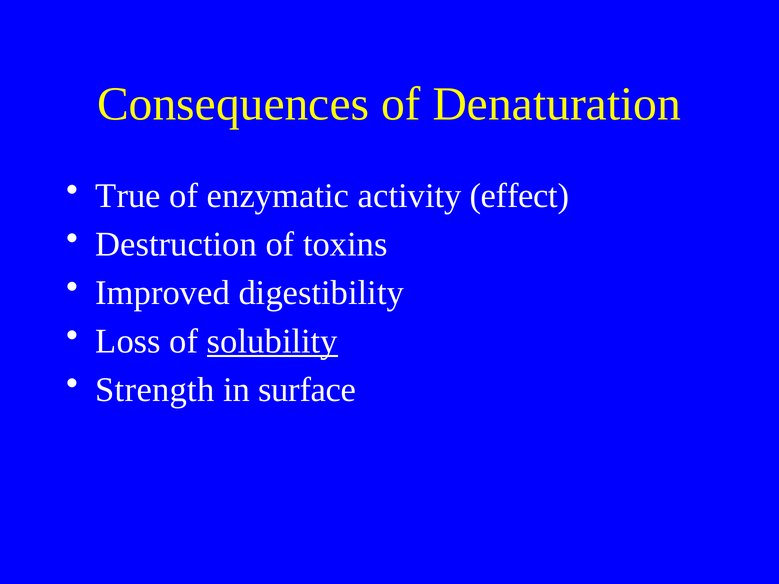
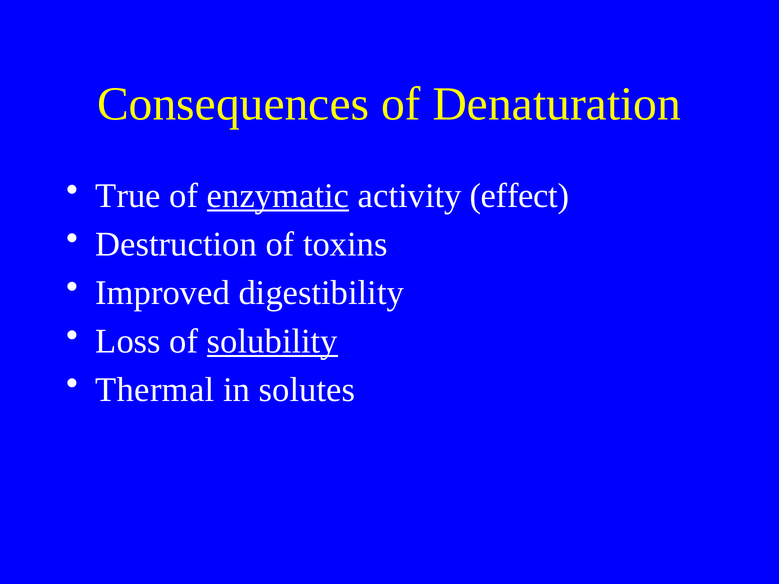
enzymatic underline: none -> present (278, 196)
Strength: Strength -> Thermal (155, 390)
surface: surface -> solutes (307, 390)
